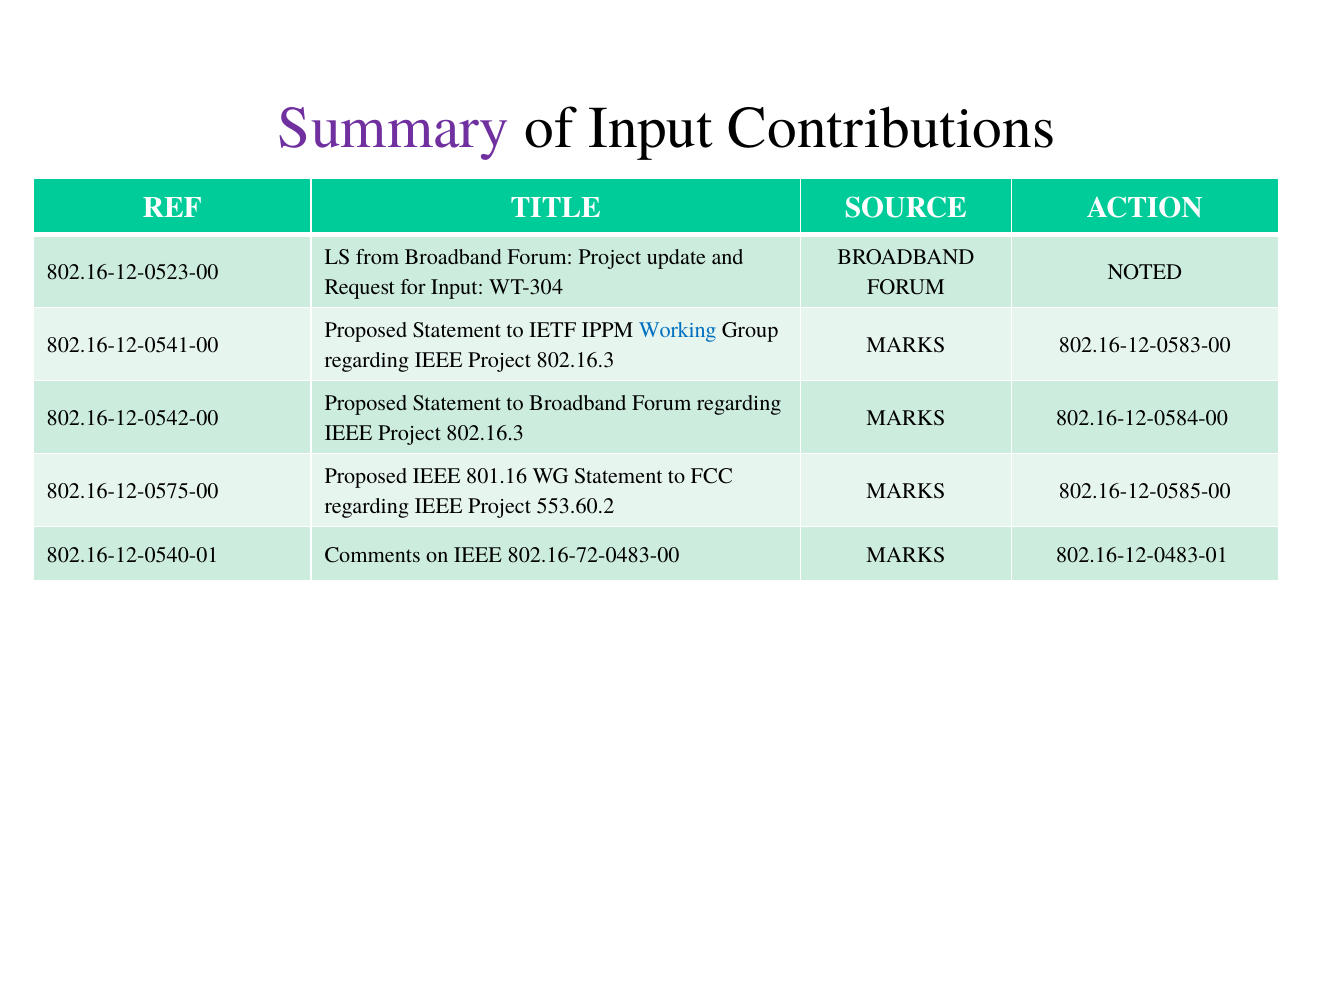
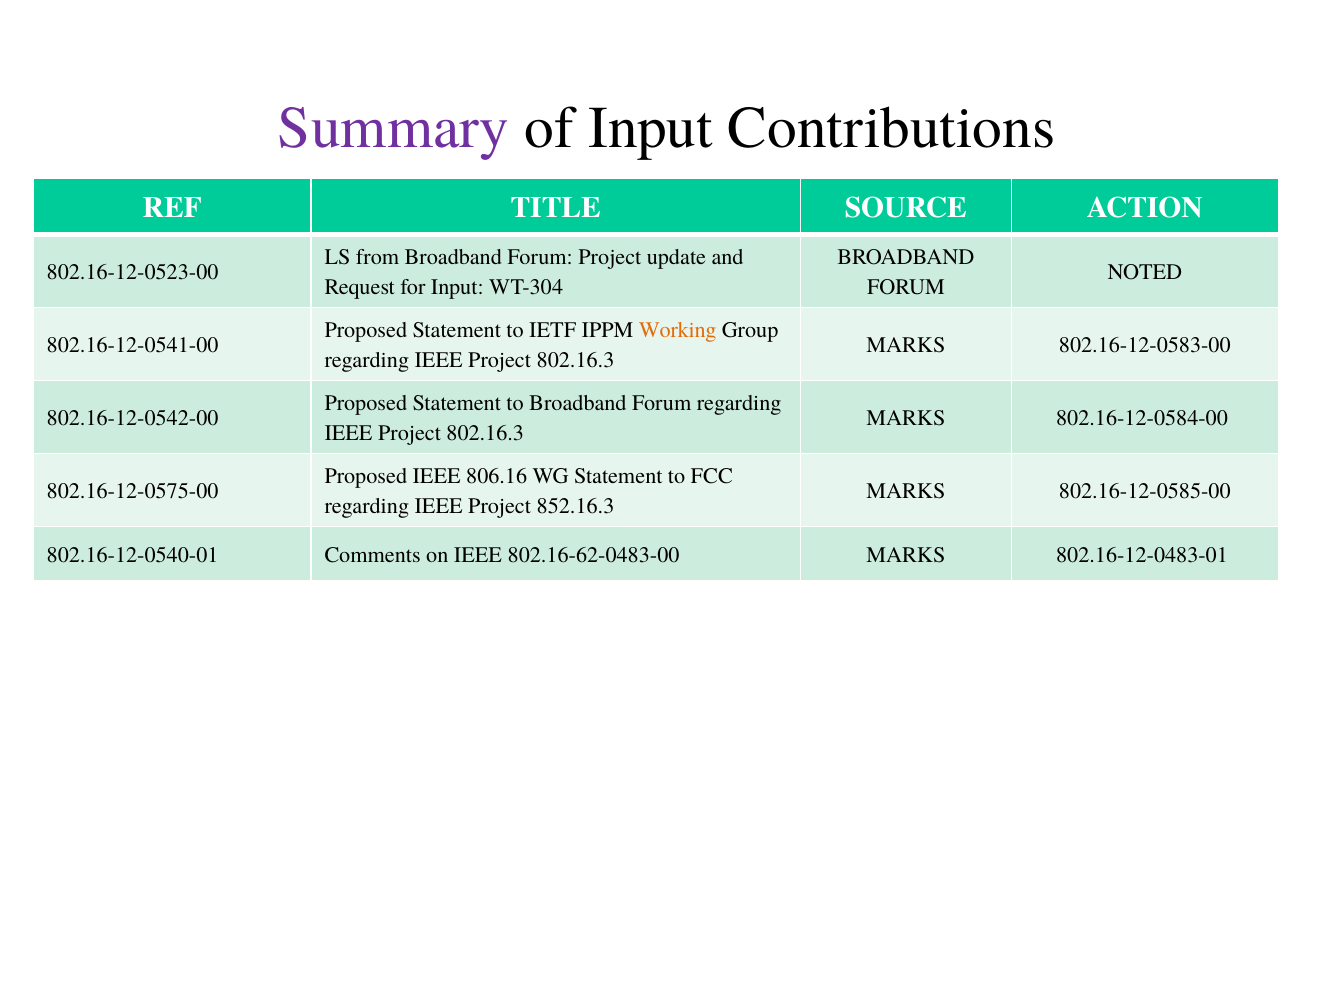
Working colour: blue -> orange (678, 330)
801.16: 801.16 -> 806.16 (497, 477)
553.60.2: 553.60.2 -> 852.16.3 (576, 506)
802.16-72-0483-00: 802.16-72-0483-00 -> 802.16-62-0483-00 (594, 555)
